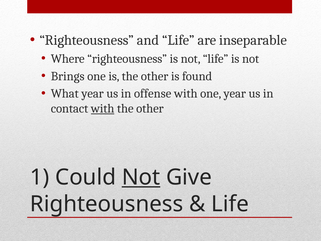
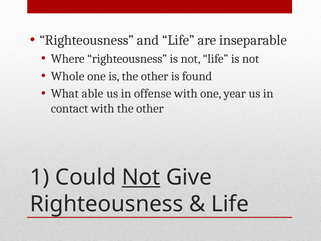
Brings: Brings -> Whole (68, 76)
What year: year -> able (92, 94)
with underline: present -> none (103, 108)
